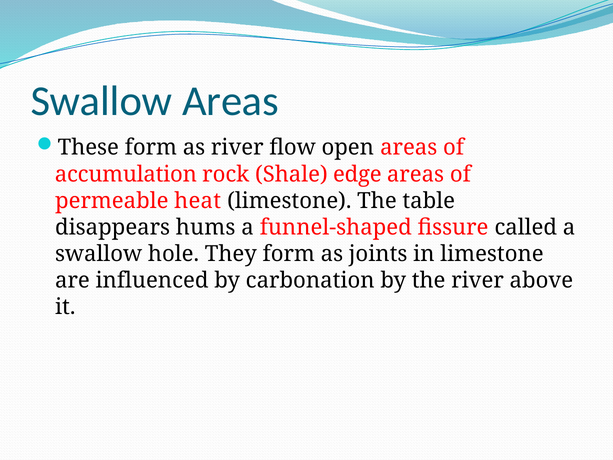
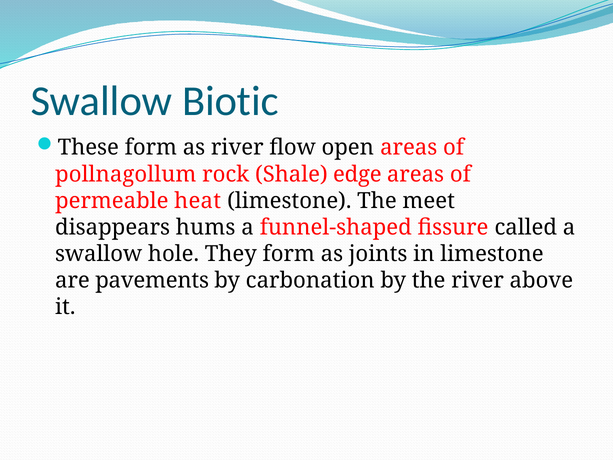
Swallow Areas: Areas -> Biotic (230, 101)
accumulation: accumulation -> pollnagollum (126, 174)
table: table -> meet (429, 201)
influenced: influenced -> pavements (152, 280)
